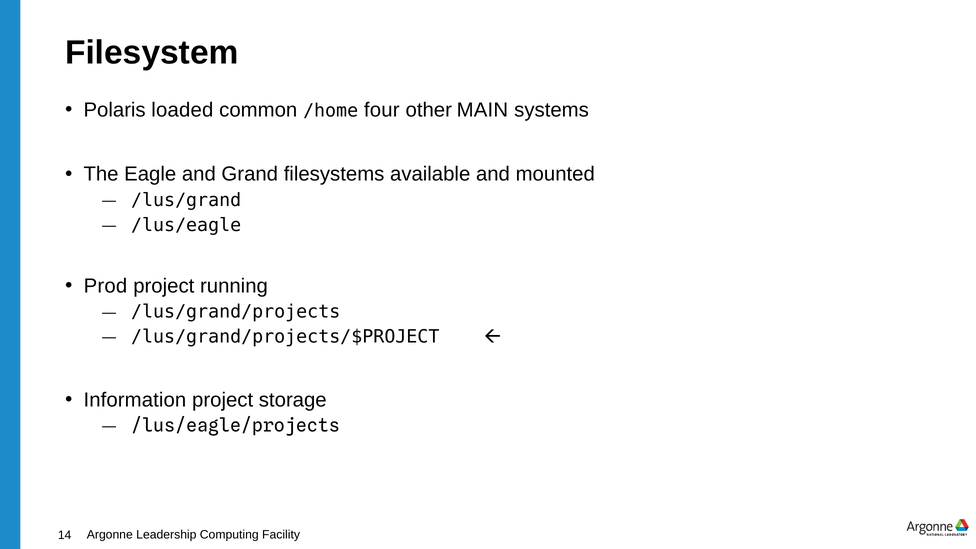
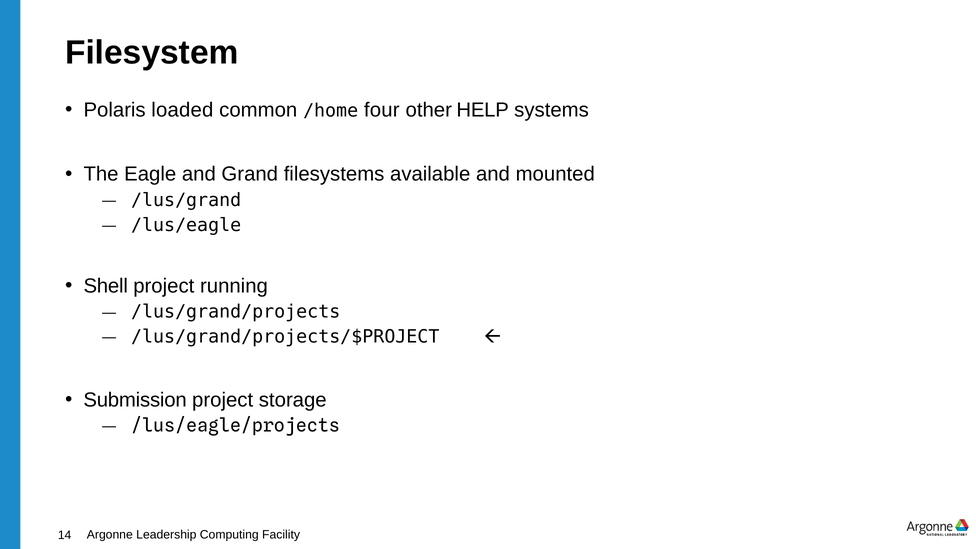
MAIN: MAIN -> HELP (483, 110)
Prod: Prod -> Shell (106, 286)
Information: Information -> Submission (135, 400)
